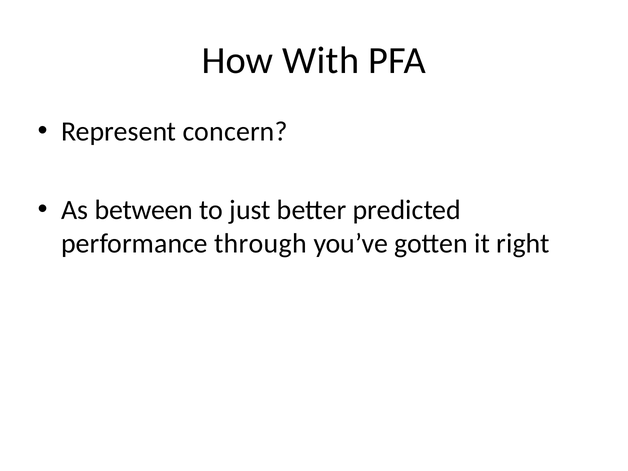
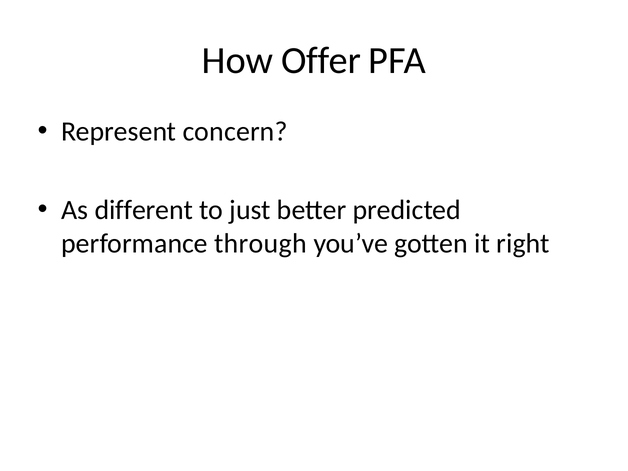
With: With -> Offer (321, 61)
between: between -> different (144, 210)
